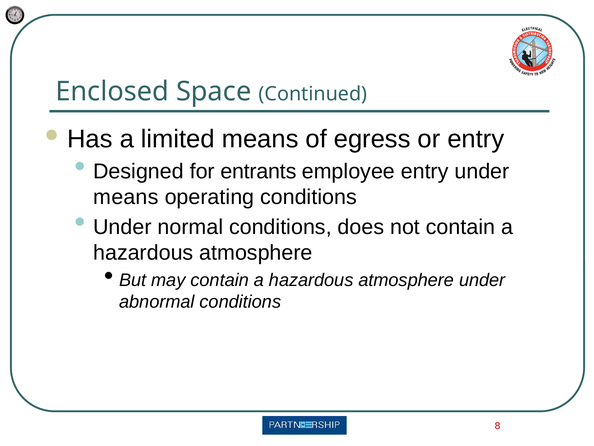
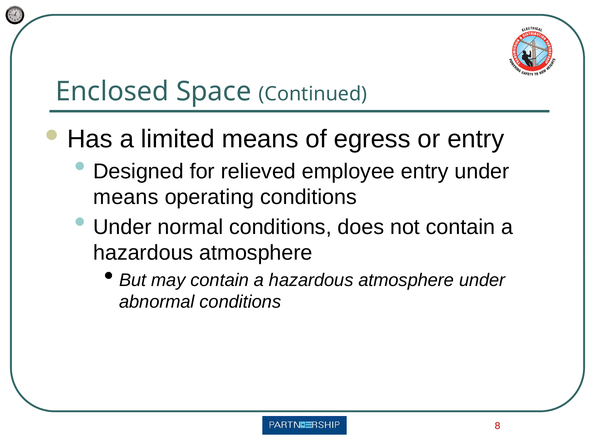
entrants: entrants -> relieved (258, 171)
